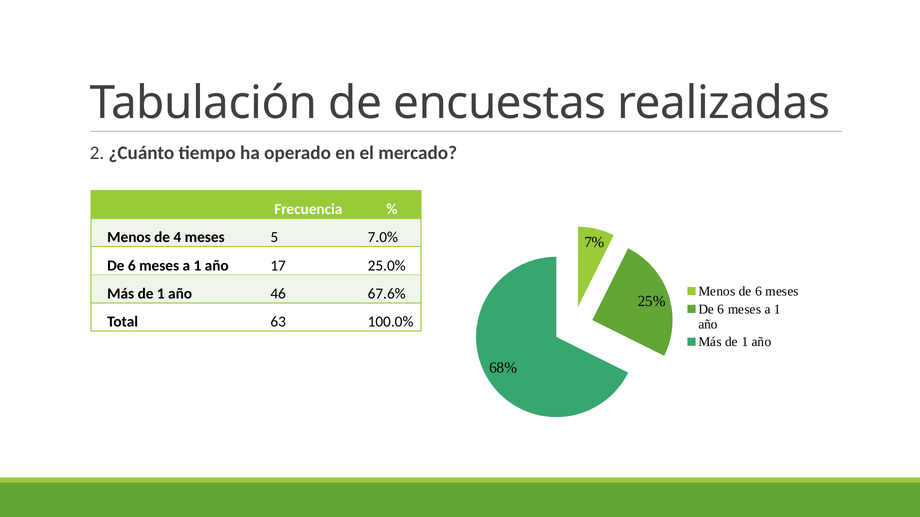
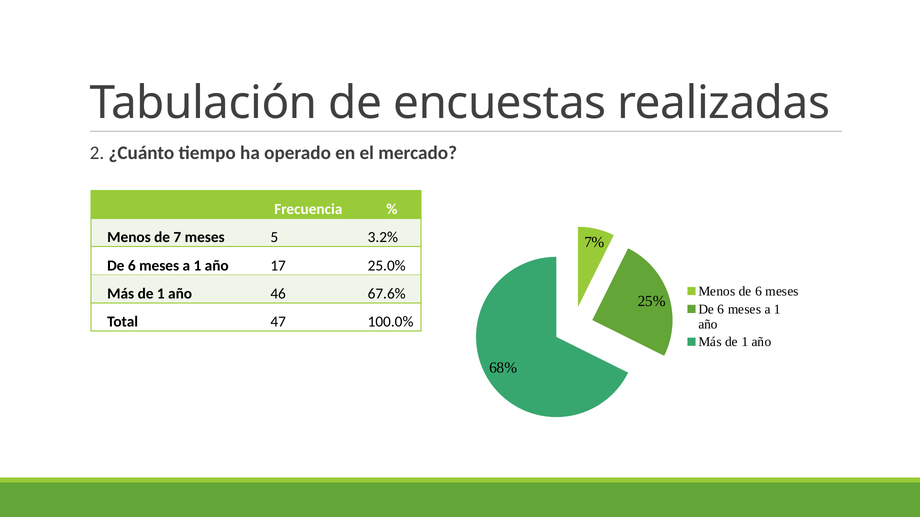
4: 4 -> 7 (177, 238)
7.0%: 7.0% -> 3.2% (383, 238)
63: 63 -> 47 (278, 322)
